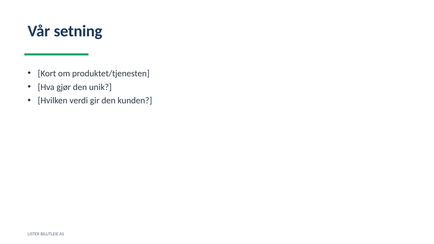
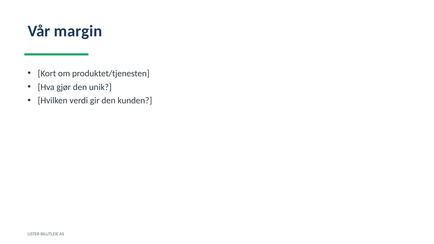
setning: setning -> margin (78, 31)
